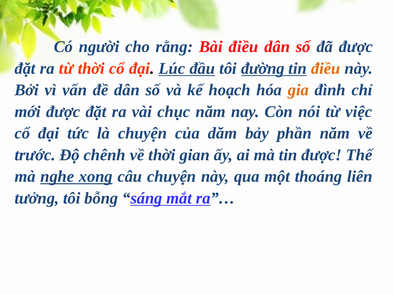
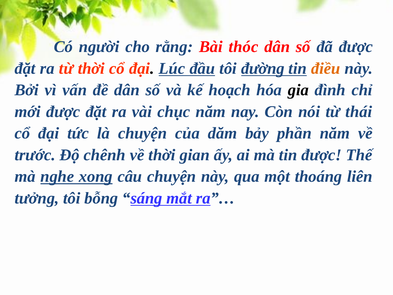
Bài điều: điều -> thóc (243, 47)
gia colour: orange -> black (298, 90)
việc: việc -> thái (359, 112)
